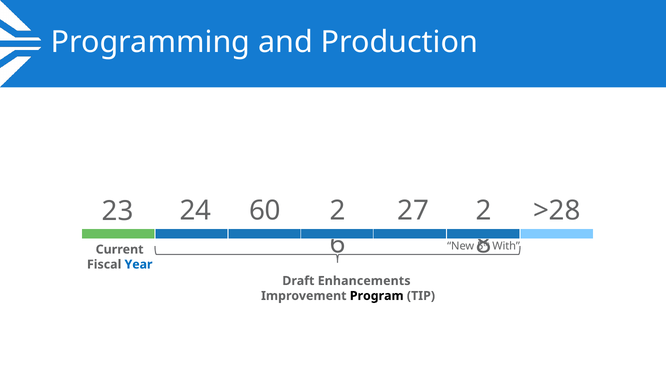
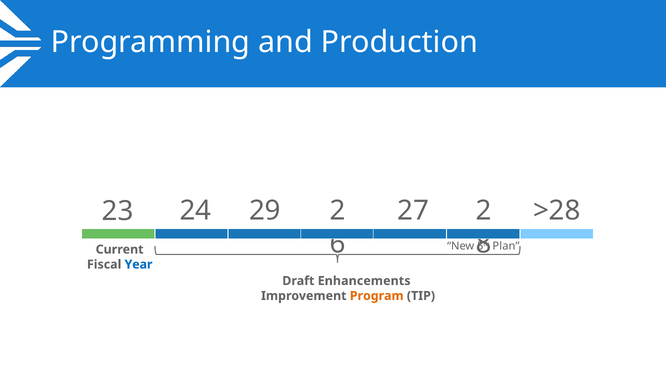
60: 60 -> 29 (265, 211)
With: With -> Plan (506, 246)
Program colour: black -> orange (377, 296)
